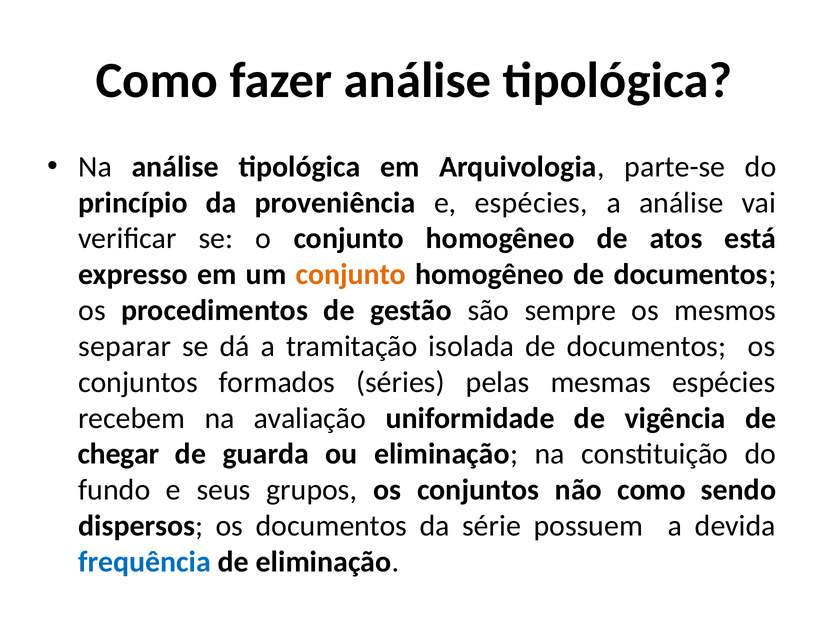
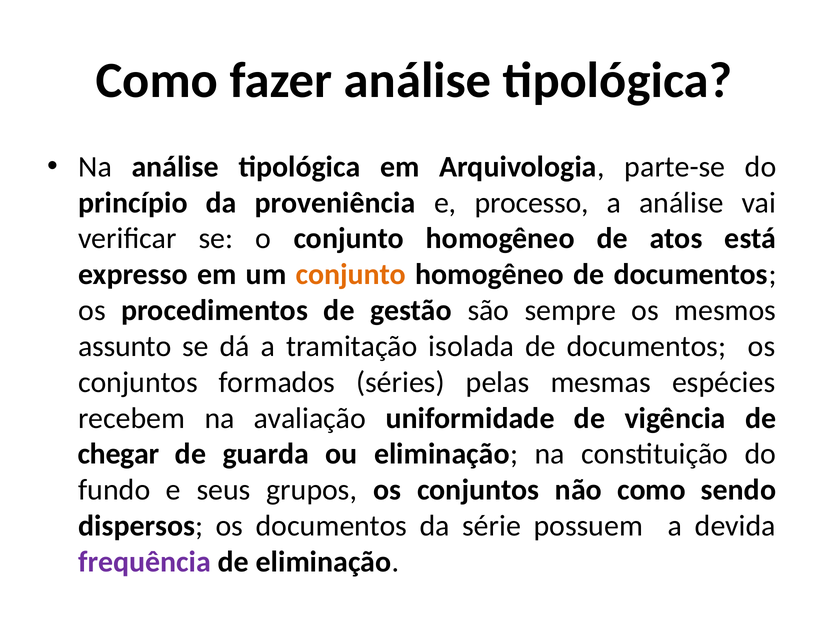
e espécies: espécies -> processo (532, 203)
separar: separar -> assunto (125, 346)
frequência colour: blue -> purple (145, 562)
